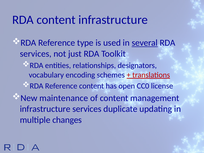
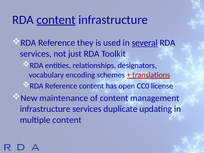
content underline: none -> present (56, 20)
type: type -> they (85, 43)
multiple changes: changes -> content (67, 120)
